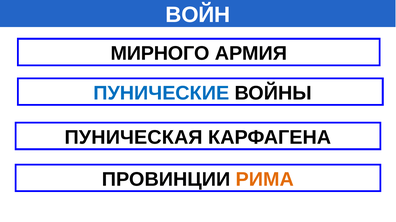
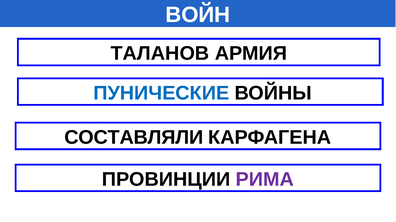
МИРНОГО: МИРНОГО -> ТАЛАНОВ (160, 54)
ПУНИЧЕСКАЯ: ПУНИЧЕСКАЯ -> СОСТАВЛЯЛИ (134, 138)
РИМА colour: orange -> purple (265, 180)
